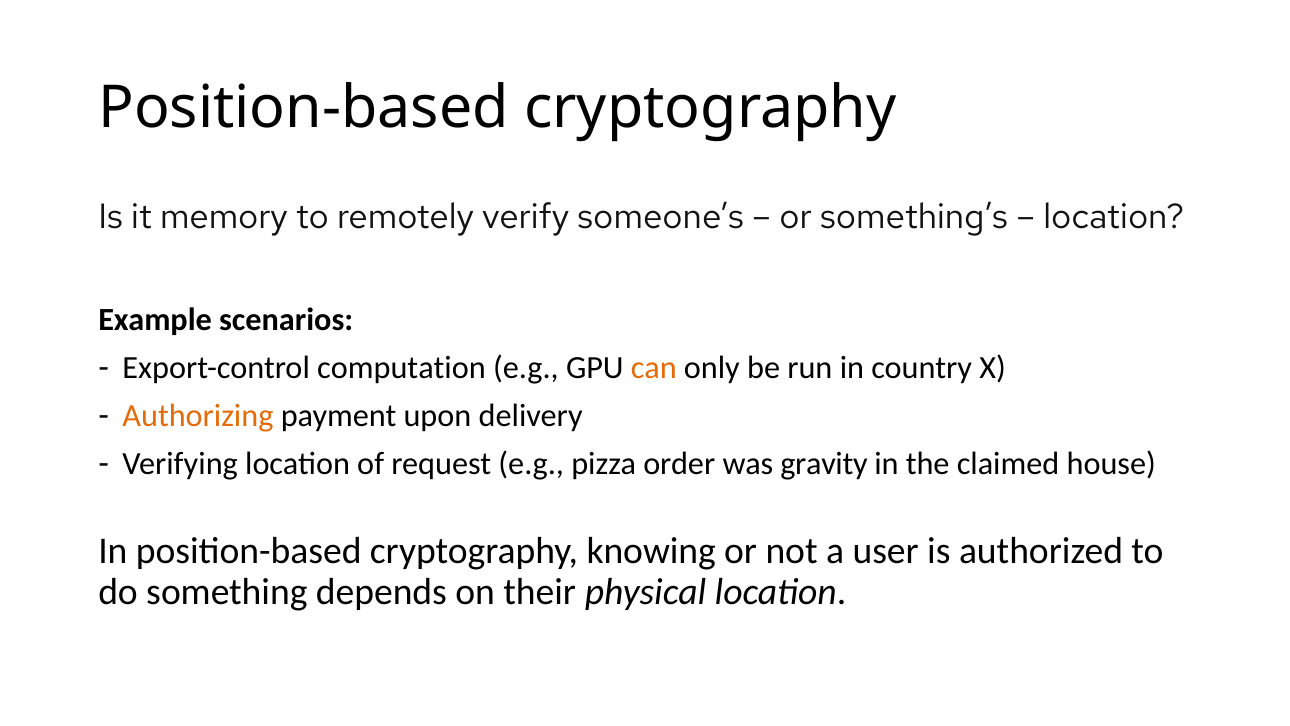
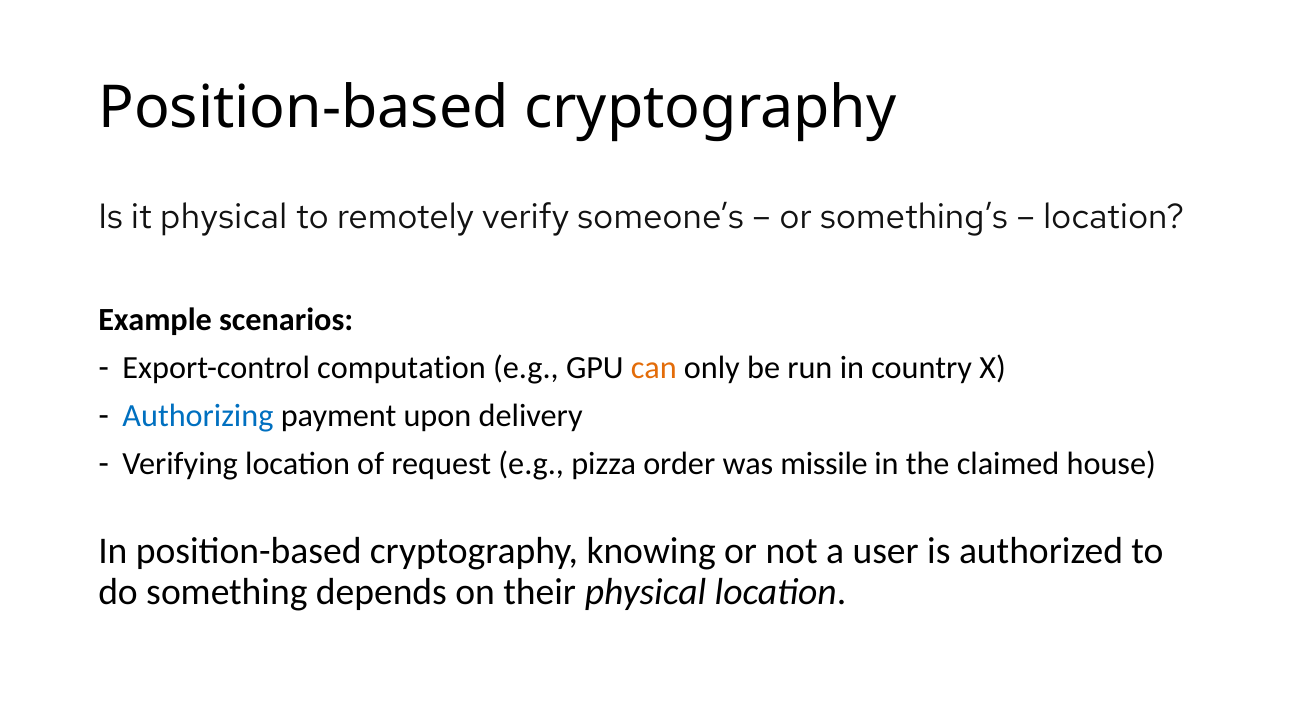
it memory: memory -> physical (224, 217)
Authorizing colour: orange -> blue (198, 416)
gravity: gravity -> missile (824, 464)
